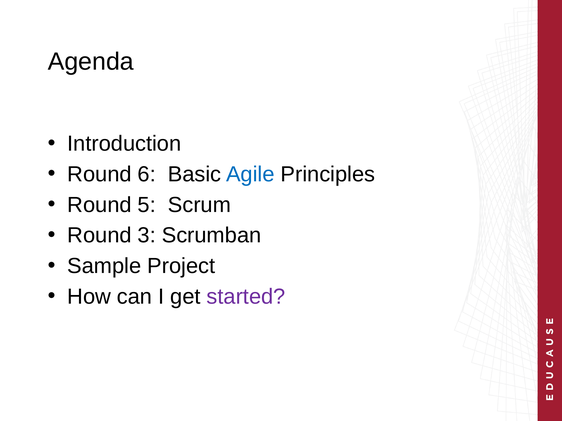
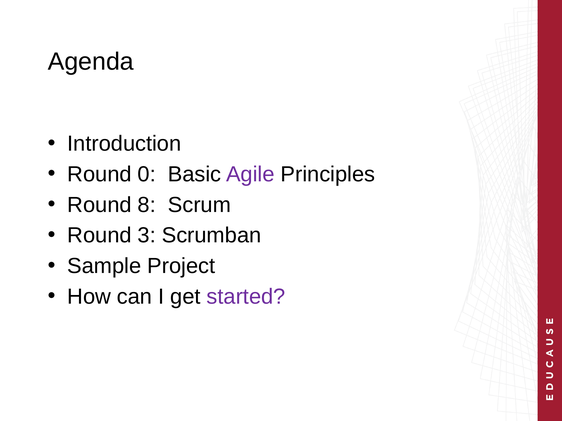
6: 6 -> 0 (147, 174)
Agile colour: blue -> purple (250, 174)
5: 5 -> 8 (147, 205)
